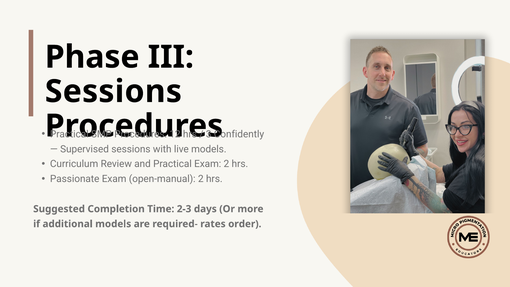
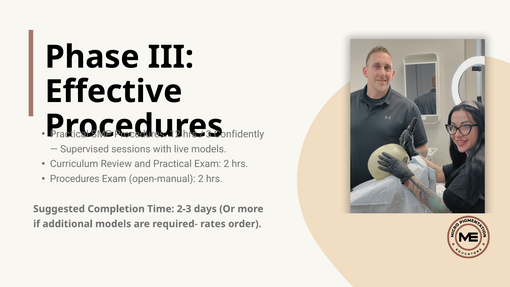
Sessions: Sessions -> Effective (114, 91)
Passionate: Passionate -> Procedures (75, 179)
